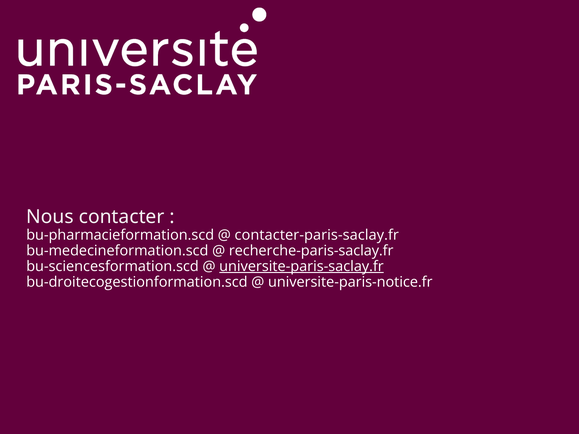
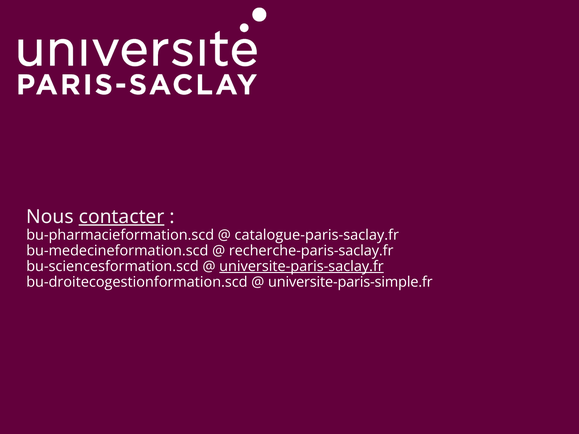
contacter underline: none -> present (122, 217)
contacter-paris-saclay.fr: contacter-paris-saclay.fr -> catalogue-paris-saclay.fr (317, 235)
universite-paris-notice.fr: universite-paris-notice.fr -> universite-paris-simple.fr (350, 282)
